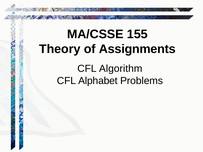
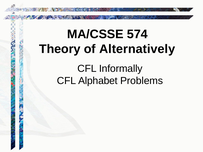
155: 155 -> 574 (137, 34)
Assignments: Assignments -> Alternatively (137, 49)
Algorithm: Algorithm -> Informally (121, 69)
